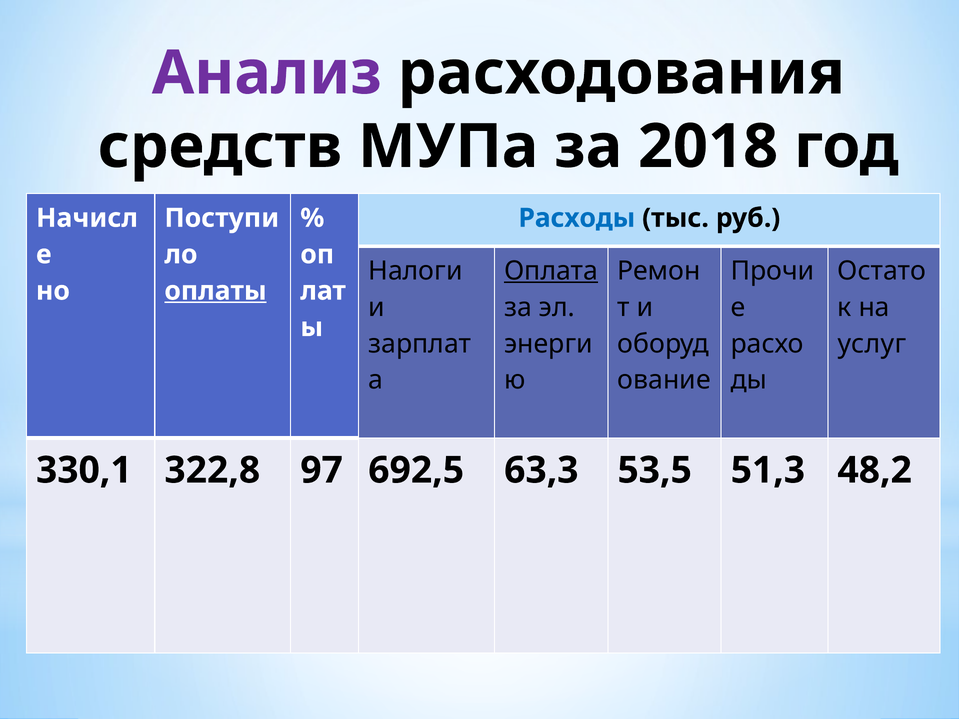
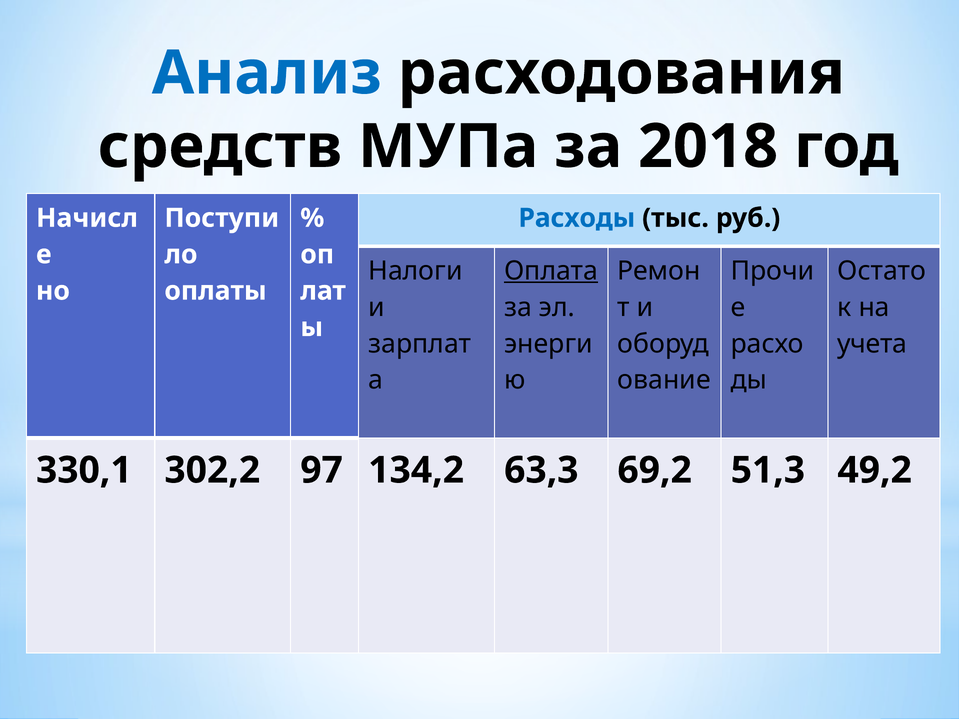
Анализ colour: purple -> blue (267, 73)
оплаты underline: present -> none (216, 291)
услуг: услуг -> учета (872, 344)
322,8: 322,8 -> 302,2 (212, 470)
692,5: 692,5 -> 134,2 (416, 470)
53,5: 53,5 -> 69,2 (655, 470)
48,2: 48,2 -> 49,2 (875, 470)
